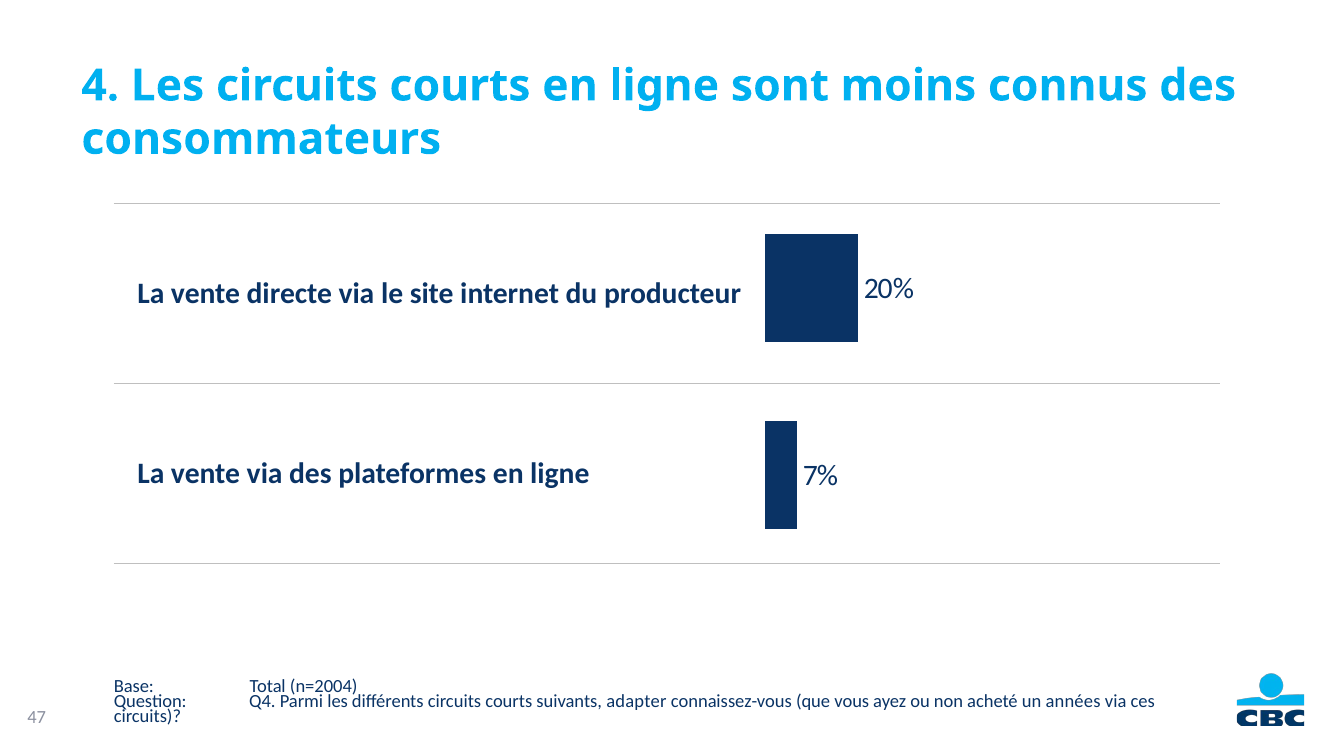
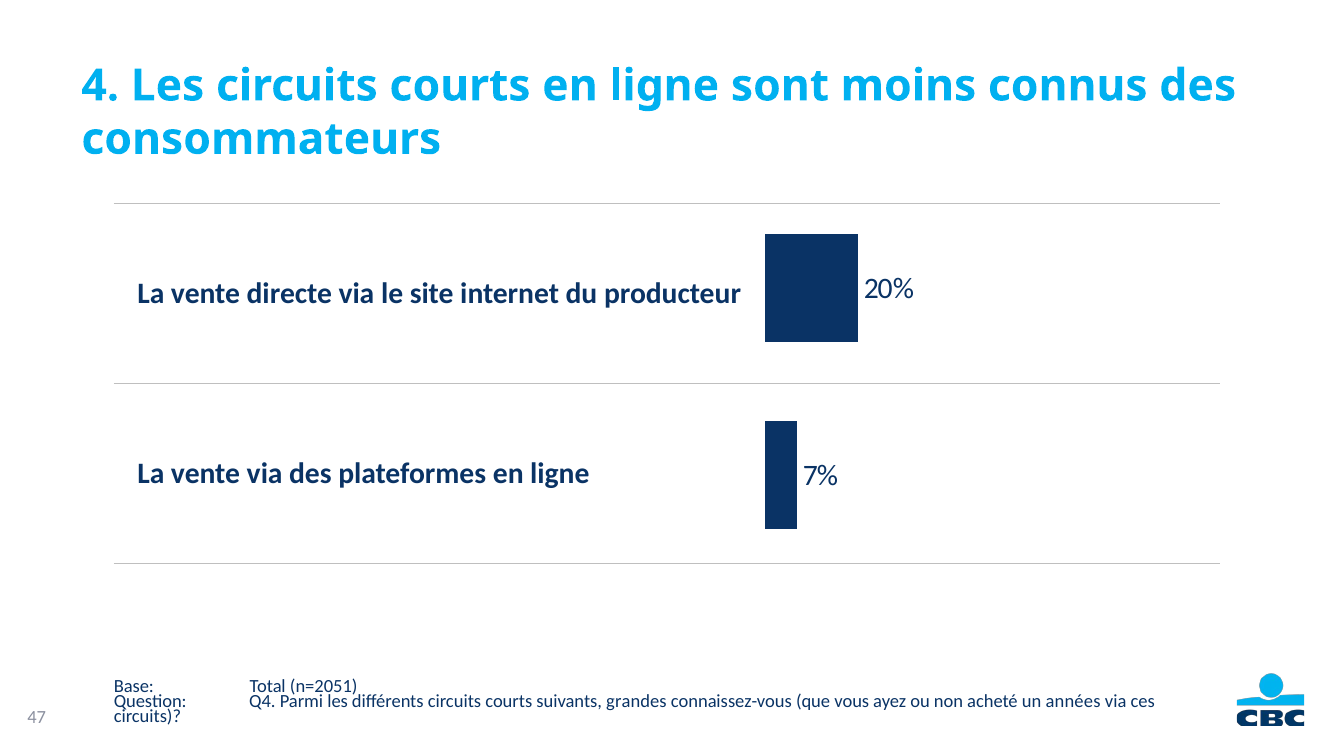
n=2004: n=2004 -> n=2051 (324, 687)
adapter: adapter -> grandes (636, 702)
